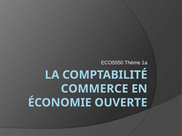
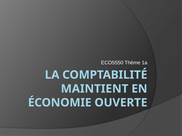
COMMERCE: COMMERCE -> MAINTIENT (95, 89)
